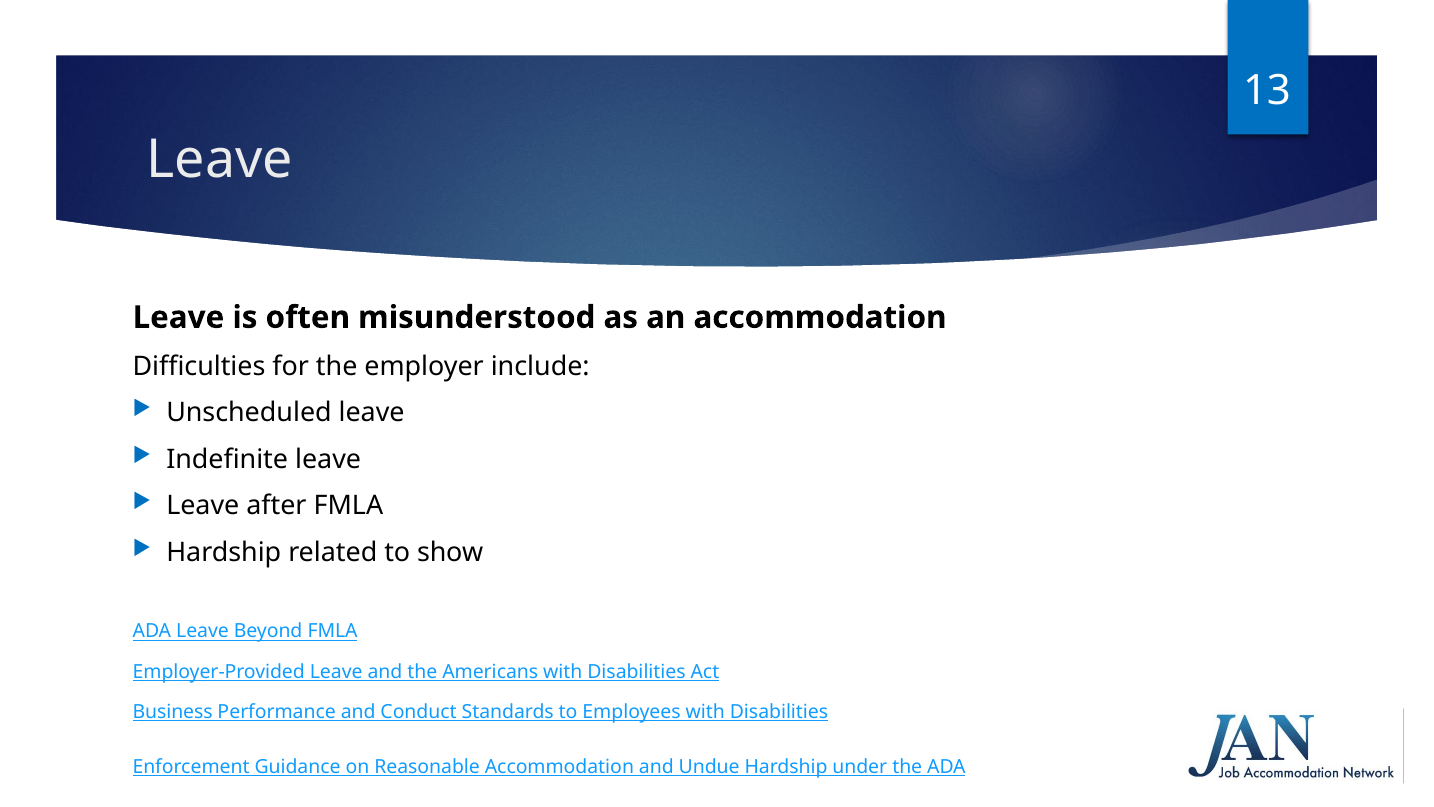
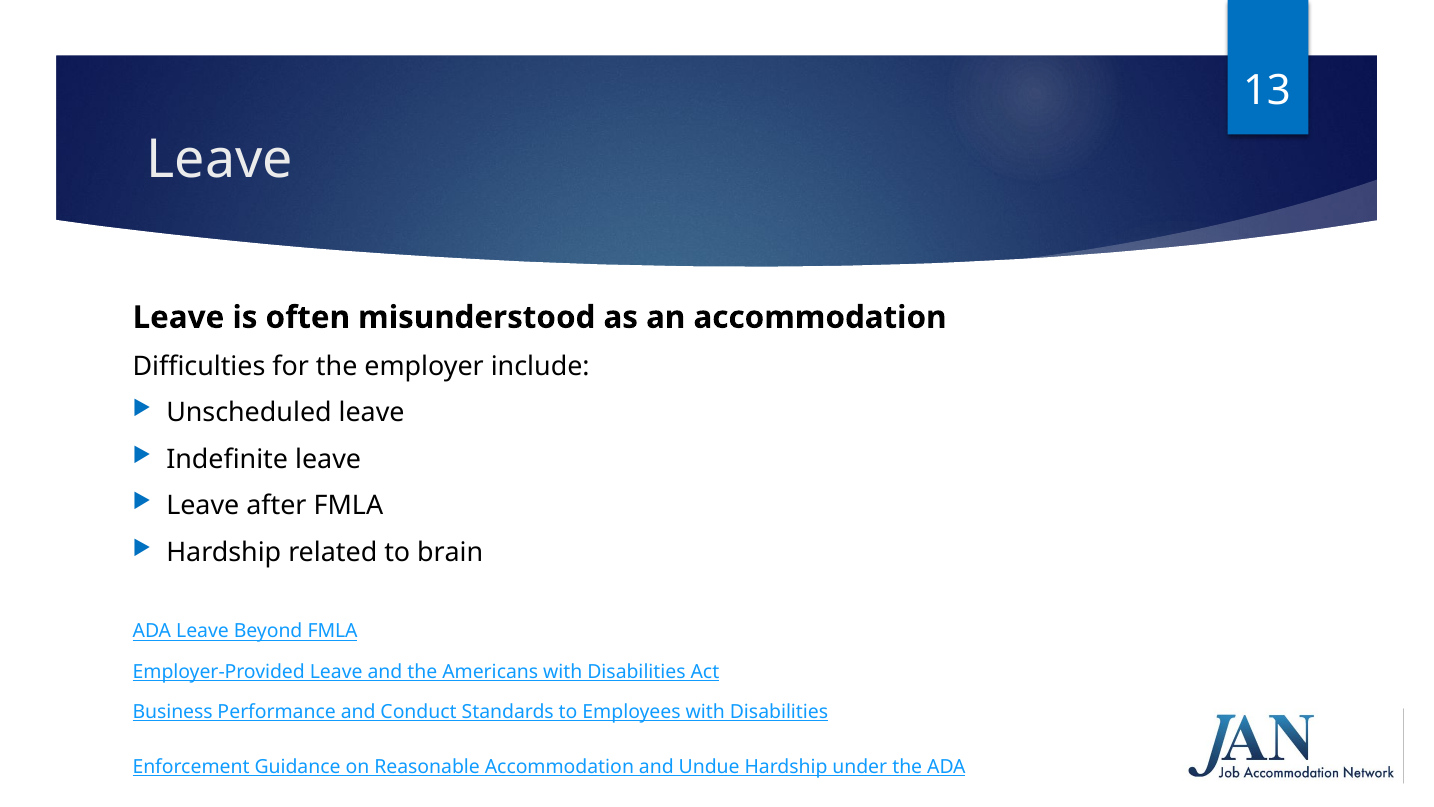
show: show -> brain (450, 552)
